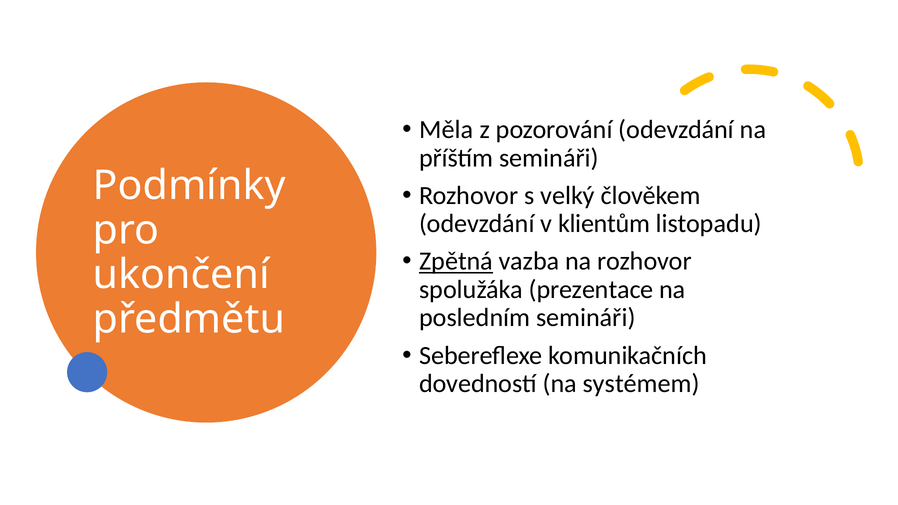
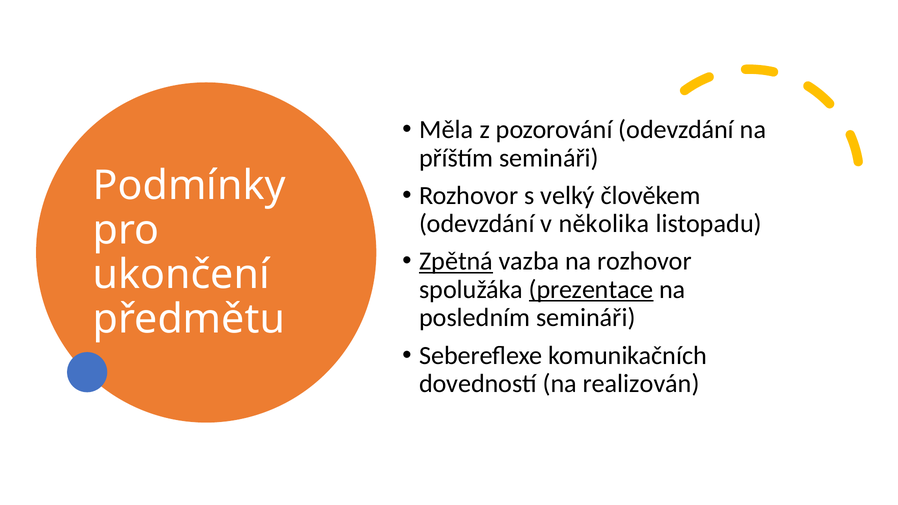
klientům: klientům -> několika (604, 224)
prezentace underline: none -> present (591, 290)
systémem: systémem -> realizován (641, 384)
